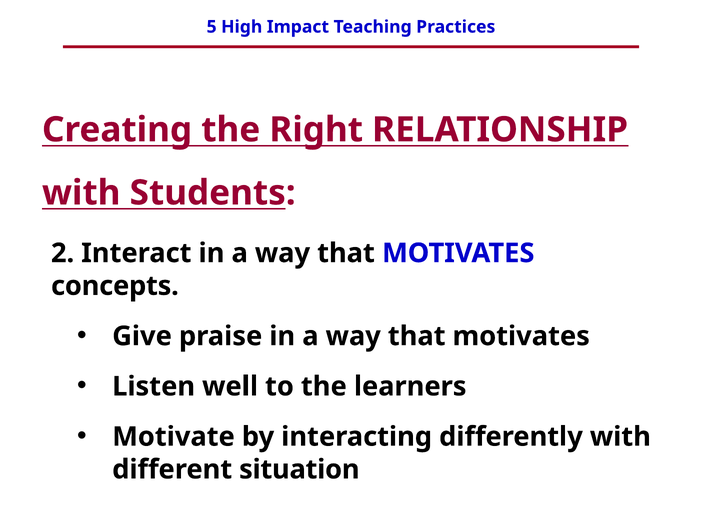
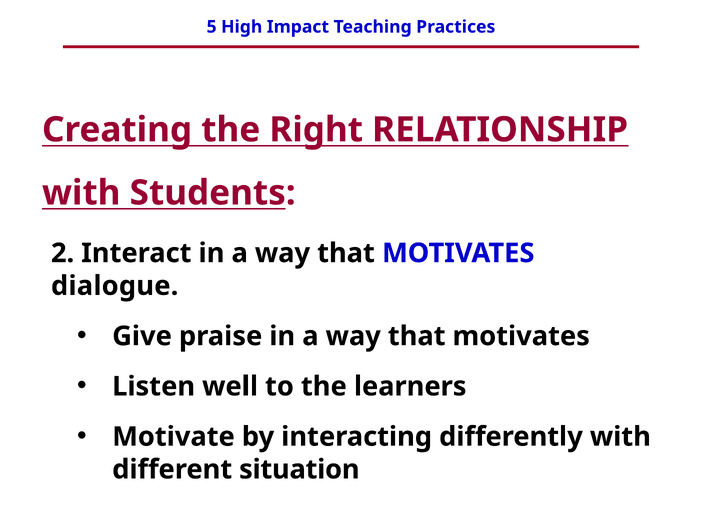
concepts: concepts -> dialogue (115, 286)
